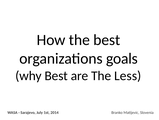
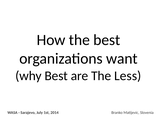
goals: goals -> want (122, 58)
